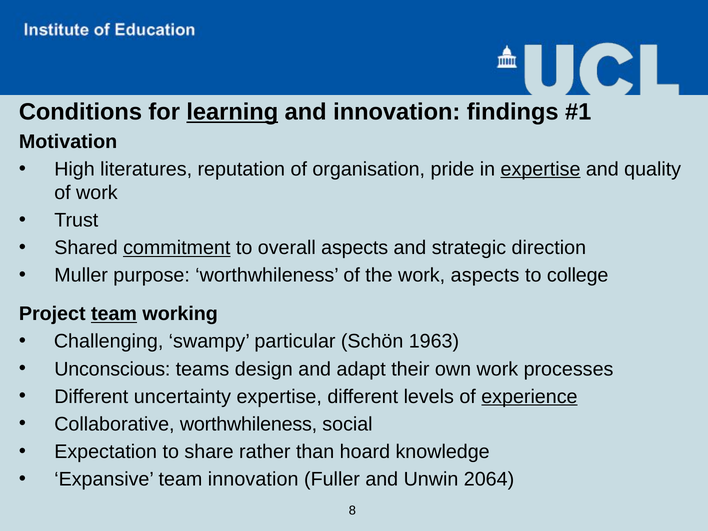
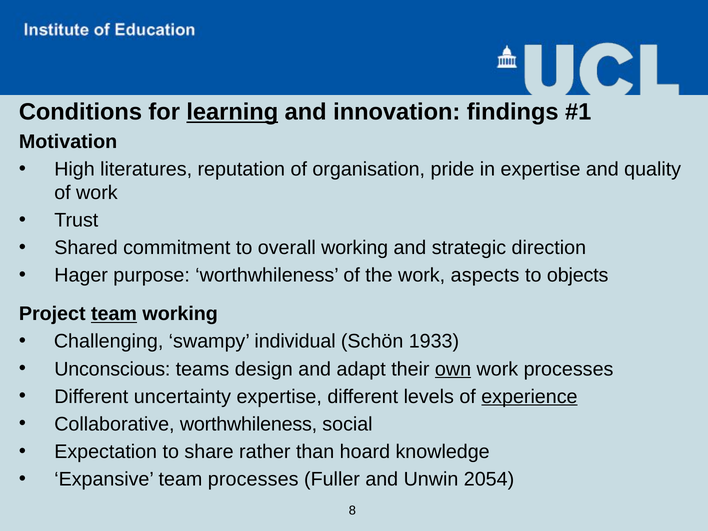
expertise underline: present -> none (541, 169)
commitment underline: present -> none (177, 248)
overall aspects: aspects -> working (355, 248)
Muller: Muller -> Hager (81, 275)
college: college -> objects (578, 275)
particular: particular -> individual (295, 341)
1963: 1963 -> 1933 (434, 341)
own underline: none -> present (453, 369)
team innovation: innovation -> processes (253, 479)
2064: 2064 -> 2054 (489, 479)
